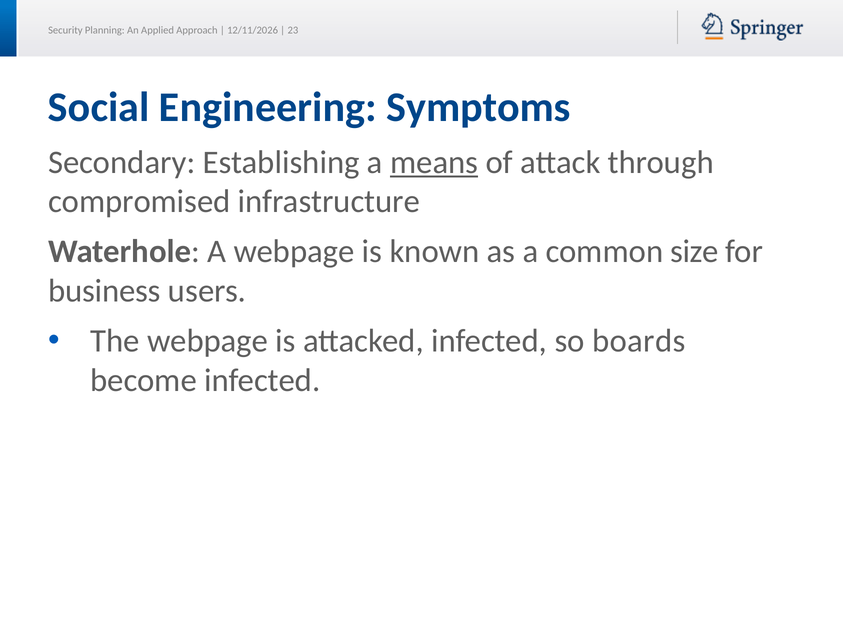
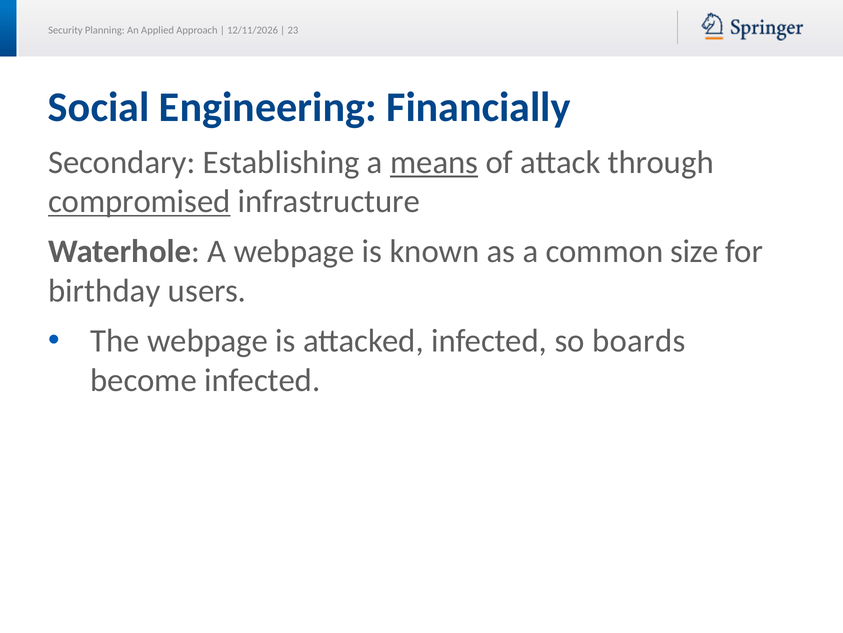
Symptoms: Symptoms -> Financially (478, 107)
compromised underline: none -> present (139, 201)
business: business -> birthday (104, 291)
